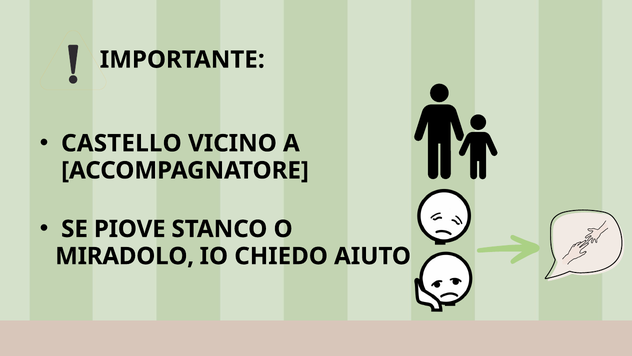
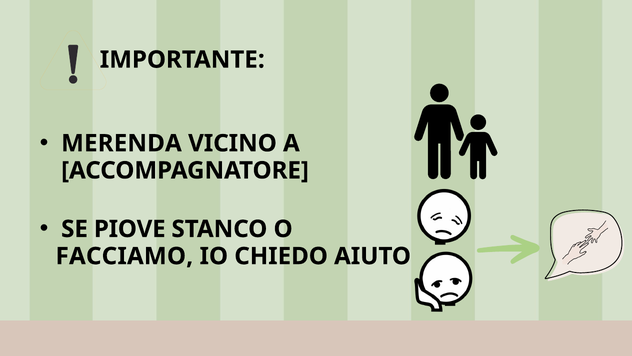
CASTELLO: CASTELLO -> MERENDA (121, 143)
MIRADOLO: MIRADOLO -> FACCIAMO (124, 256)
